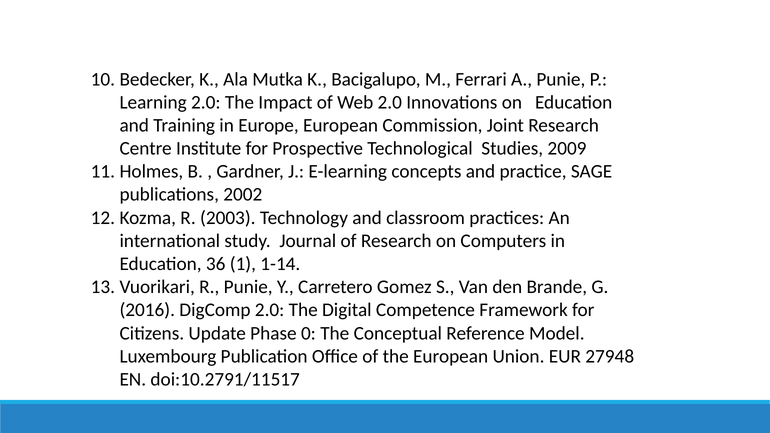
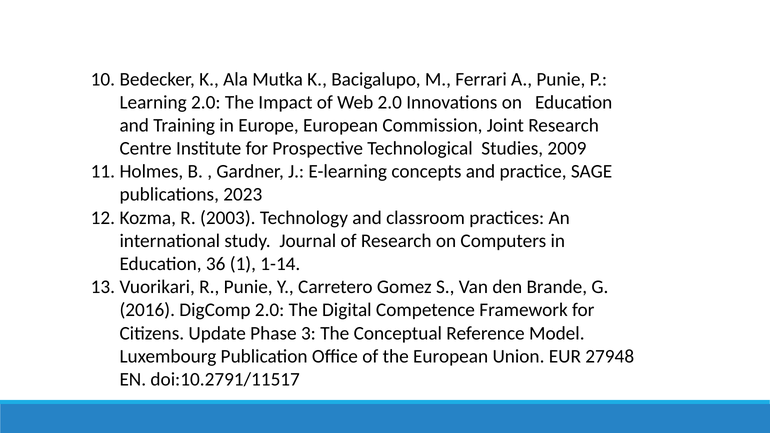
2002: 2002 -> 2023 (243, 195)
0: 0 -> 3 (308, 333)
